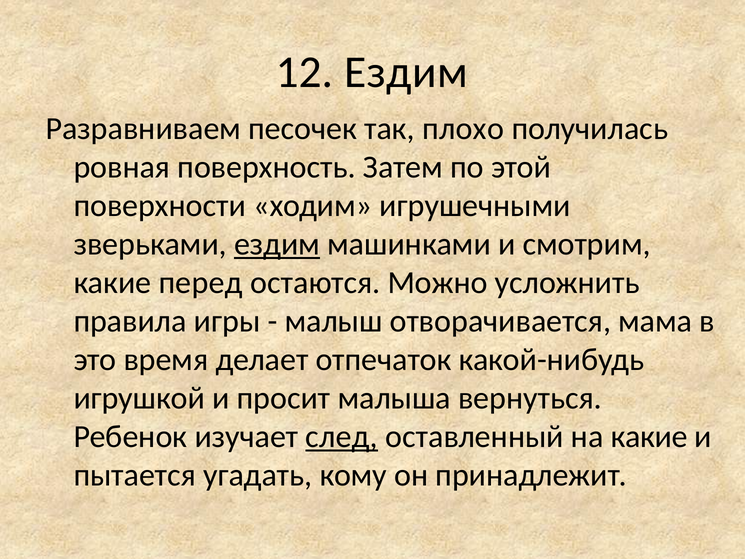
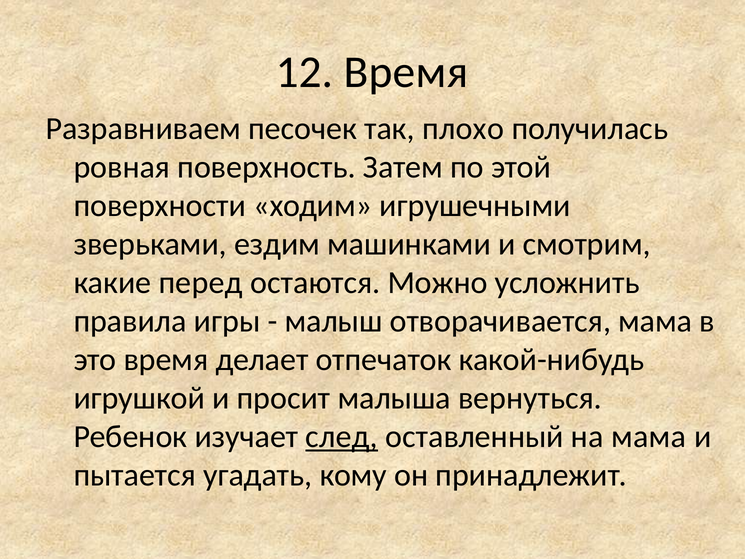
12 Ездим: Ездим -> Время (406, 72)
ездим underline: present -> none (277, 244)
на какие: какие -> мама (649, 437)
